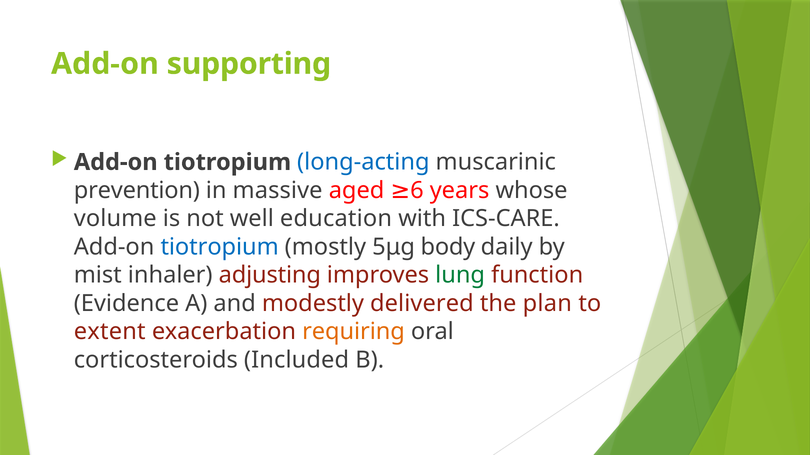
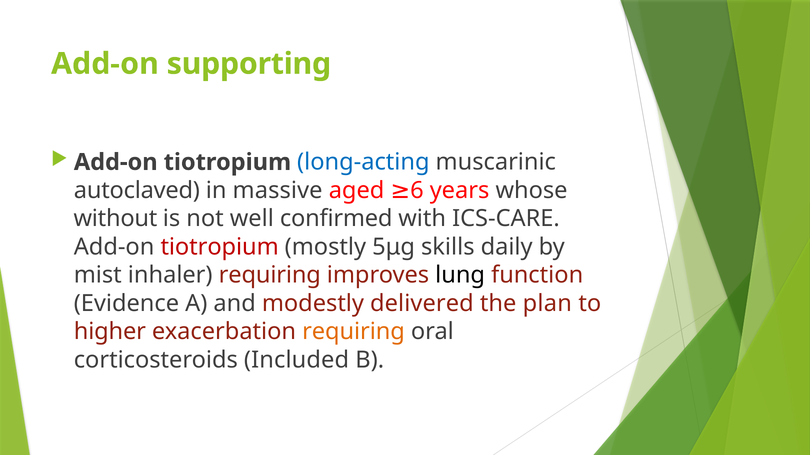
prevention: prevention -> autoclaved (137, 191)
volume: volume -> without (115, 219)
education: education -> confirmed (336, 219)
tiotropium colour: blue -> red (220, 247)
body: body -> skills (448, 247)
inhaler adjusting: adjusting -> requiring (270, 276)
lung colour: green -> black (460, 276)
extent: extent -> higher (110, 332)
